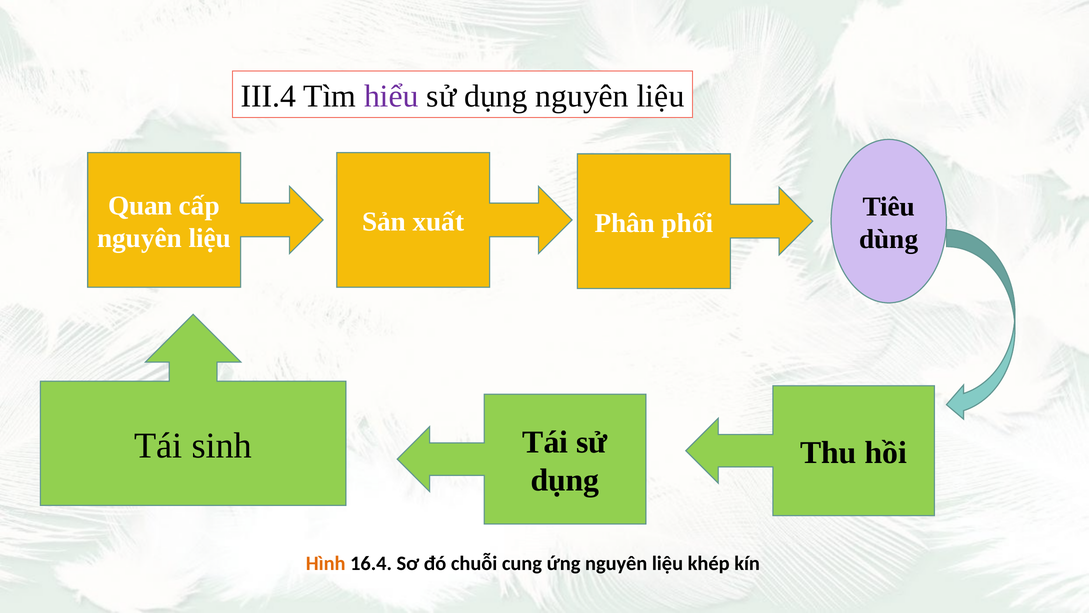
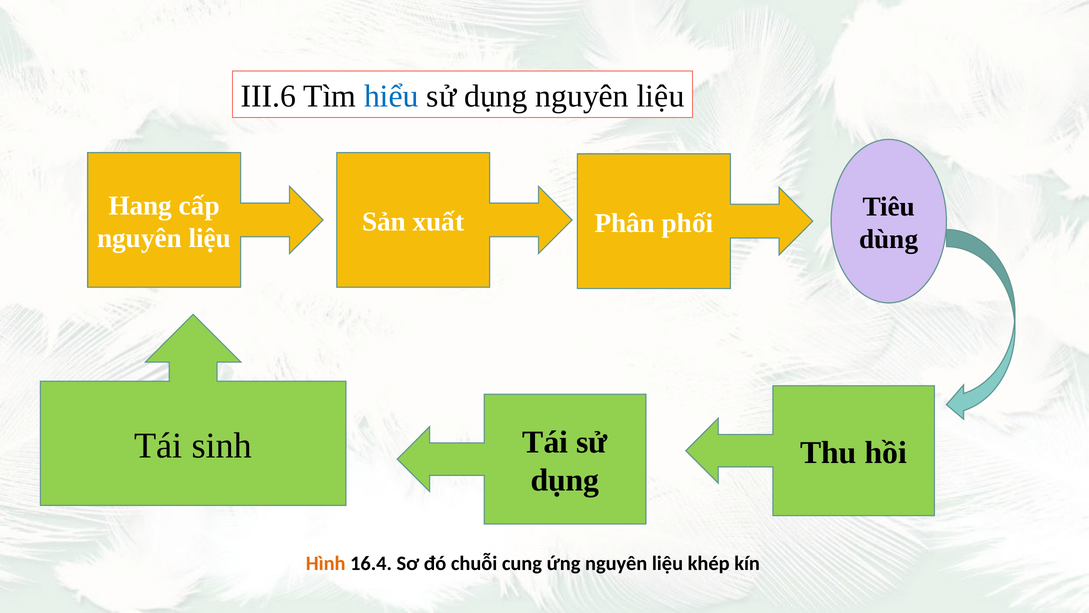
III.4: III.4 -> III.6 (268, 96)
hiểu colour: purple -> blue (391, 96)
Quan: Quan -> Hang (140, 205)
